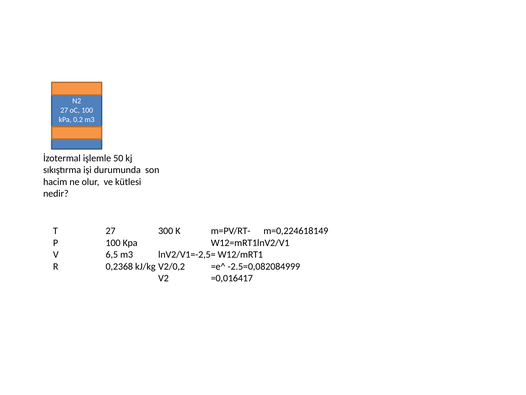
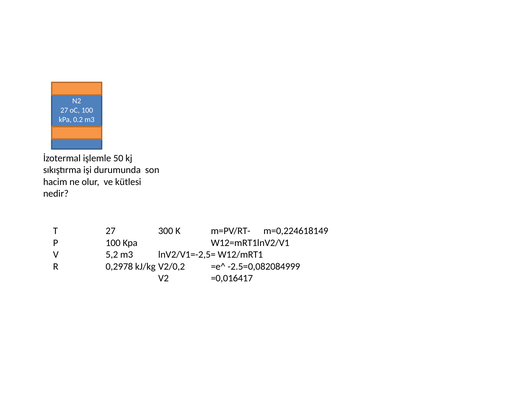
6,5: 6,5 -> 5,2 (112, 254)
0,2368: 0,2368 -> 0,2978 (119, 266)
